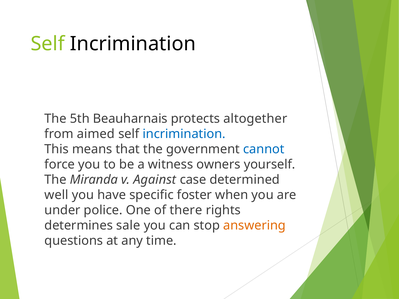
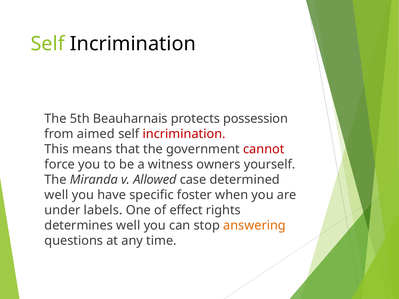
altogether: altogether -> possession (255, 119)
incrimination colour: blue -> red (184, 134)
cannot colour: blue -> red (264, 149)
Against: Against -> Allowed (155, 180)
police: police -> labels (103, 210)
there: there -> effect (186, 210)
determines sale: sale -> well (128, 226)
